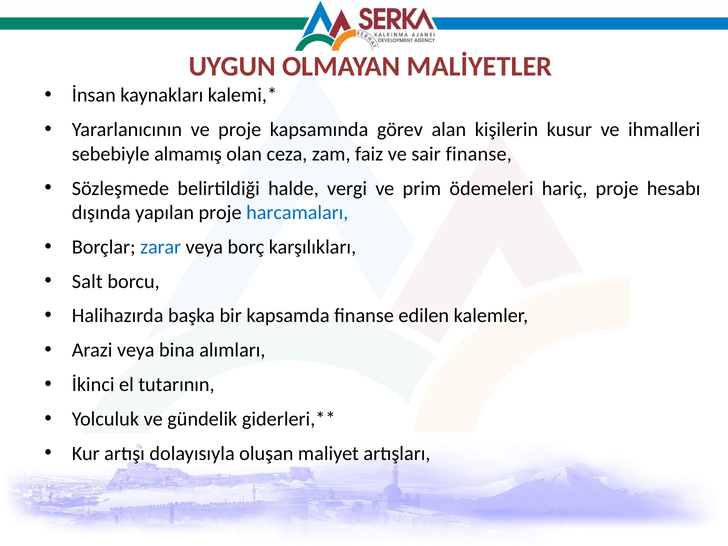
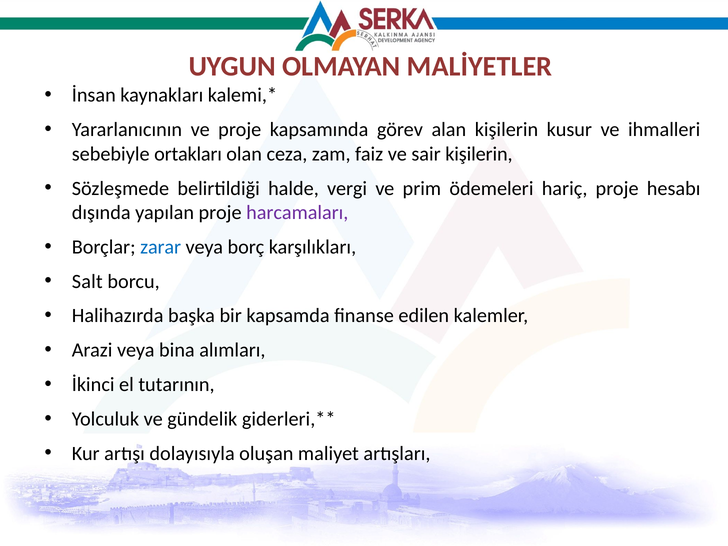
almamış: almamış -> ortakları (188, 154)
sair finanse: finanse -> kişilerin (479, 154)
harcamaları colour: blue -> purple (297, 213)
